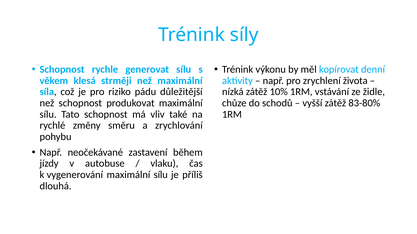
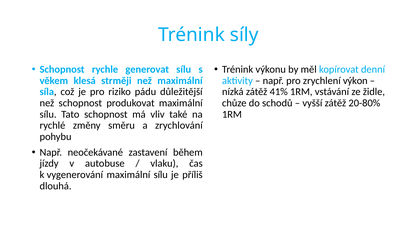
života: života -> výkon (355, 81)
10%: 10% -> 41% (279, 92)
83-80%: 83-80% -> 20-80% (364, 103)
